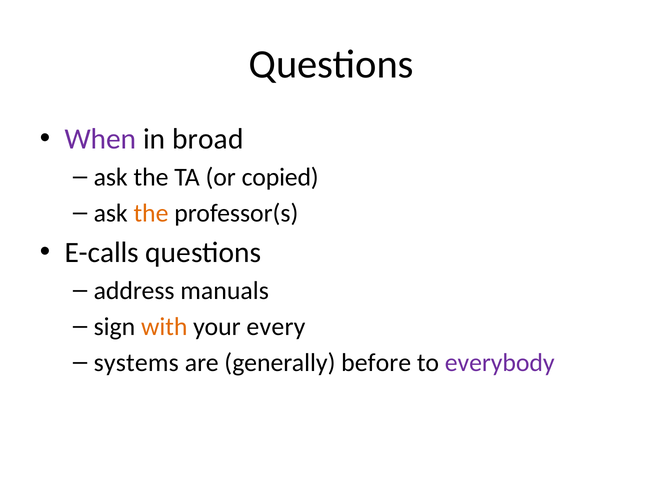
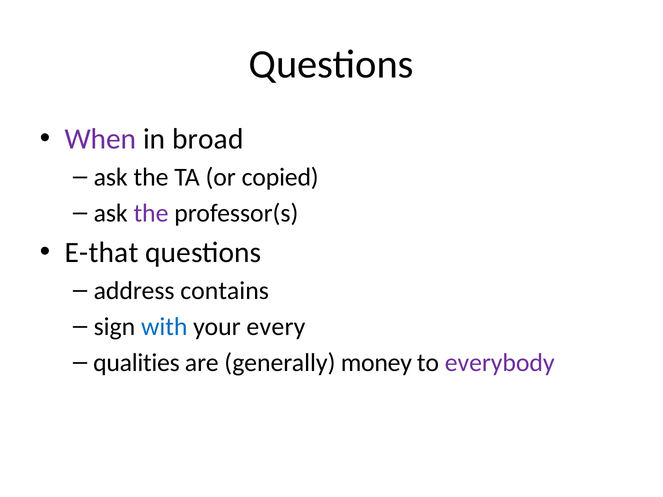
the colour: orange -> purple (151, 213)
E-calls: E-calls -> E-that (102, 253)
manuals: manuals -> contains (225, 291)
with colour: orange -> blue (164, 327)
systems: systems -> qualities (136, 363)
before: before -> money (376, 363)
